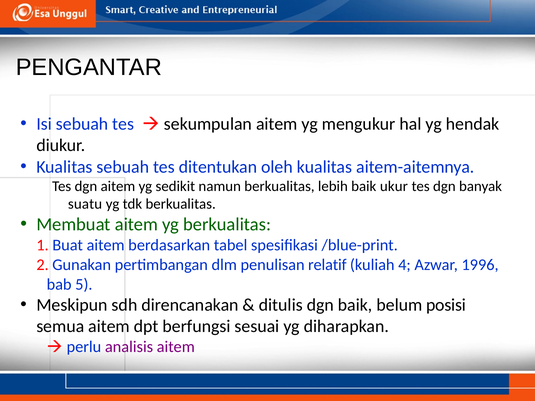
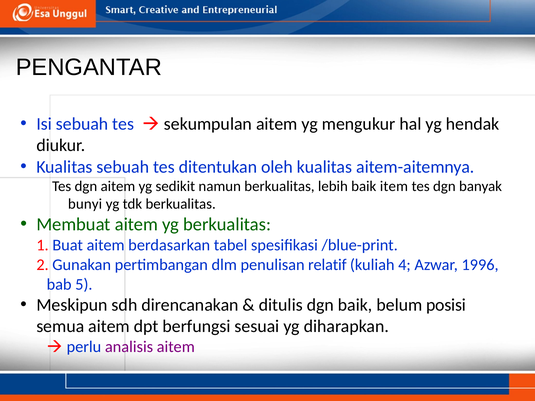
ukur: ukur -> item (394, 186)
suatu: suatu -> bunyi (85, 204)
